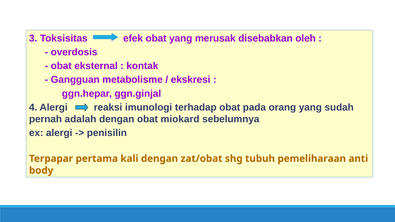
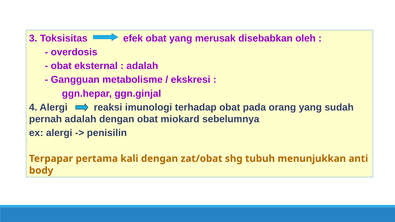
kontak: kontak -> adalah (142, 66)
pemeliharaan: pemeliharaan -> menunjukkan (312, 159)
